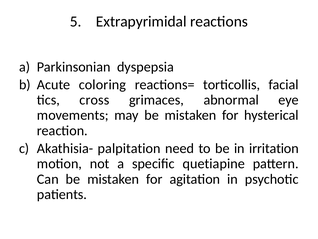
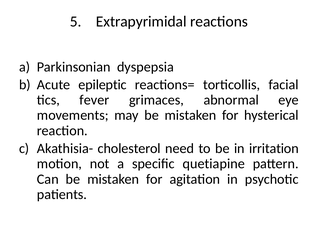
coloring: coloring -> epileptic (103, 85)
cross: cross -> fever (94, 100)
palpitation: palpitation -> cholesterol (129, 148)
